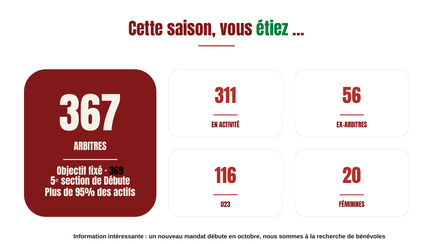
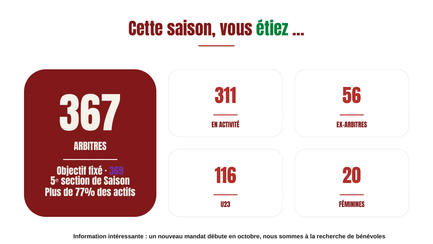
369 colour: black -> purple (116, 171)
de Débute: Débute -> Saison (117, 181)
95%: 95% -> 77% (85, 193)
